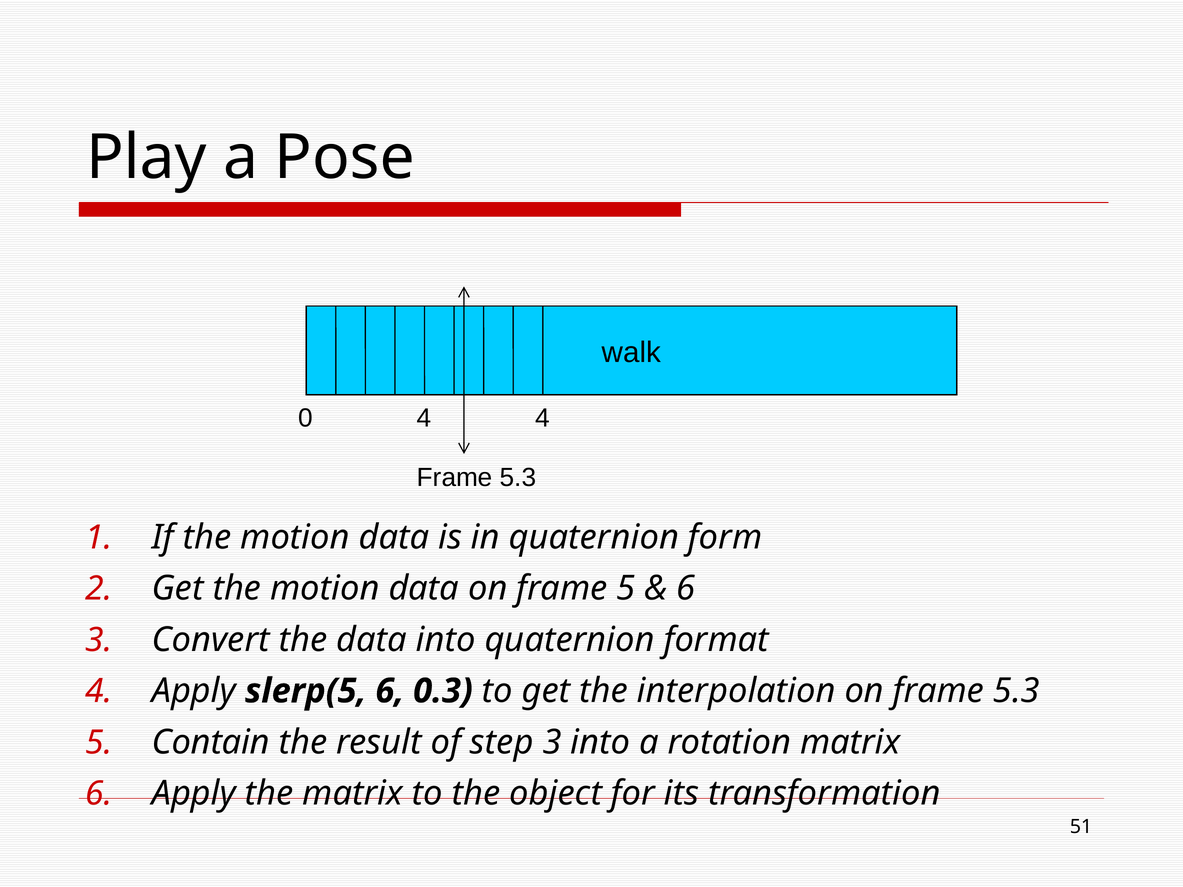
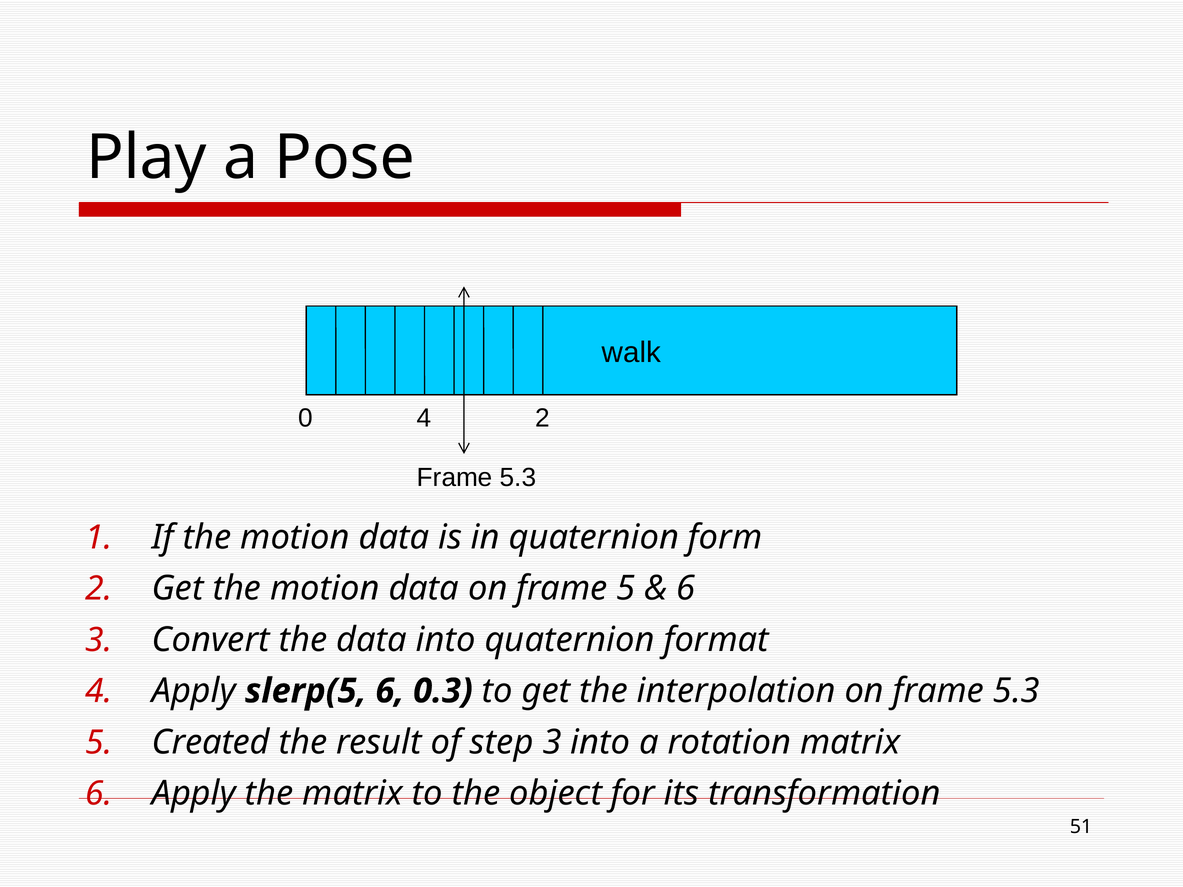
4 4: 4 -> 2 (542, 418)
Contain: Contain -> Created (211, 742)
